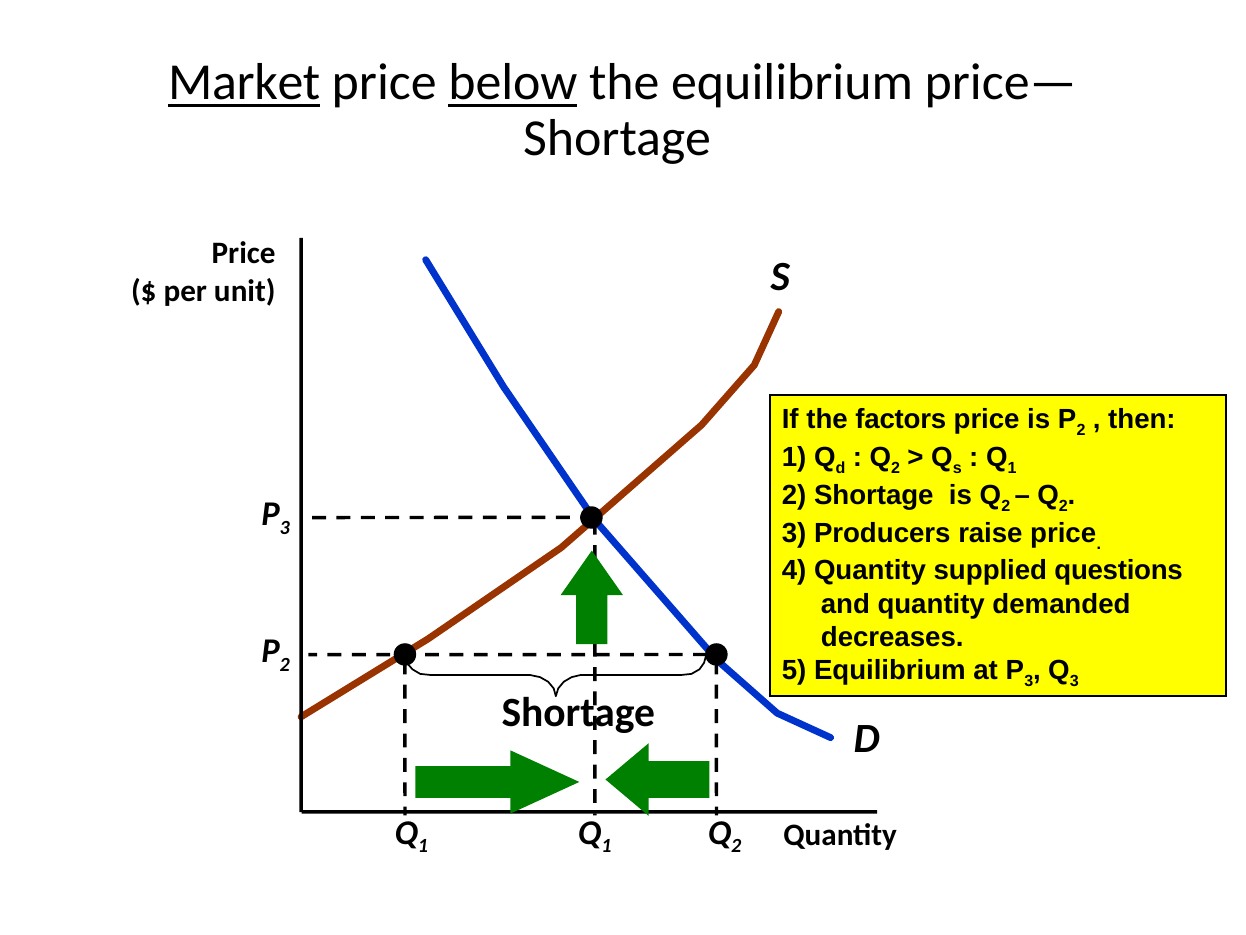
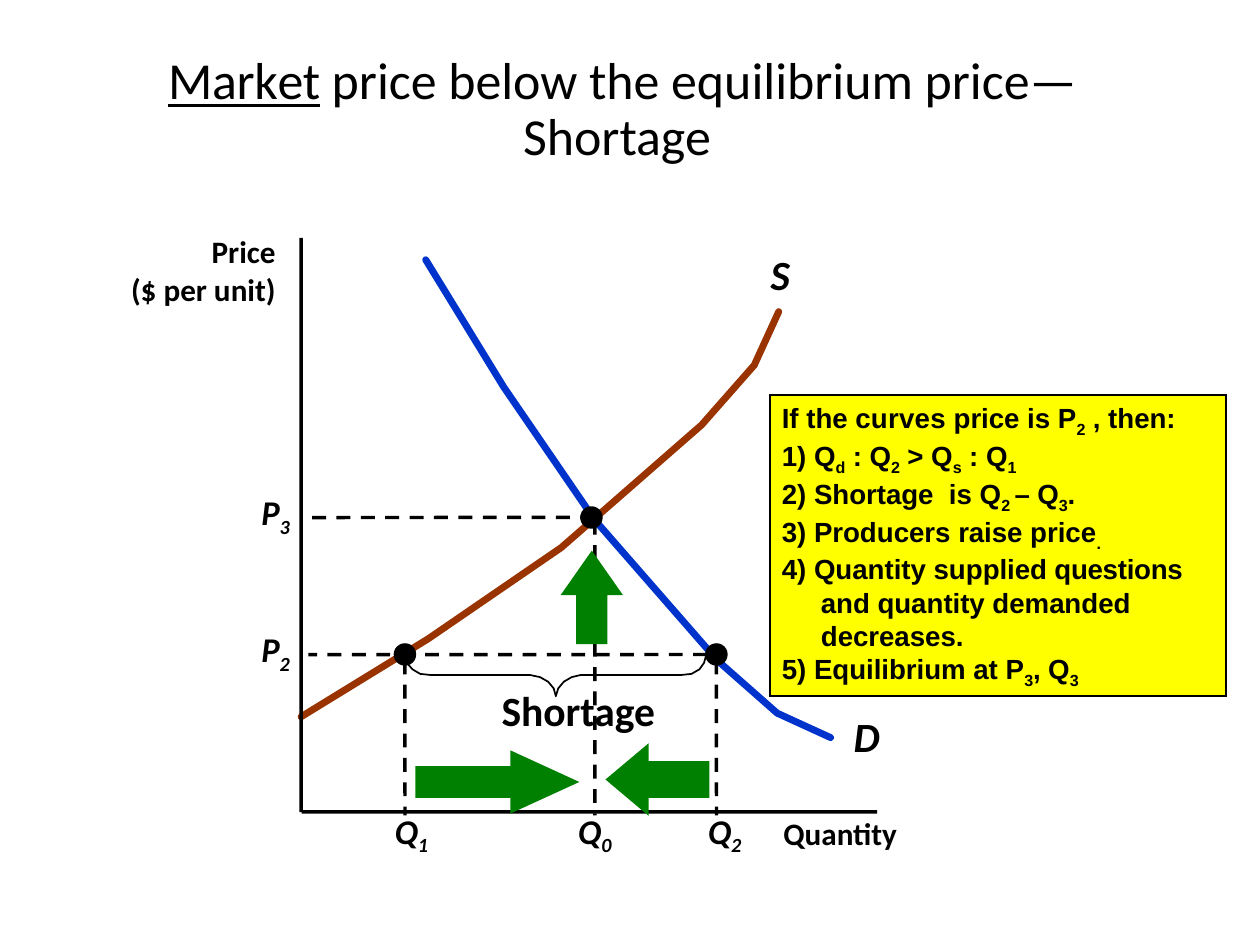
below underline: present -> none (513, 83)
factors: factors -> curves (901, 419)
2: 2 -> 3 (1063, 506)
1: 1 -> 0 (607, 846)
